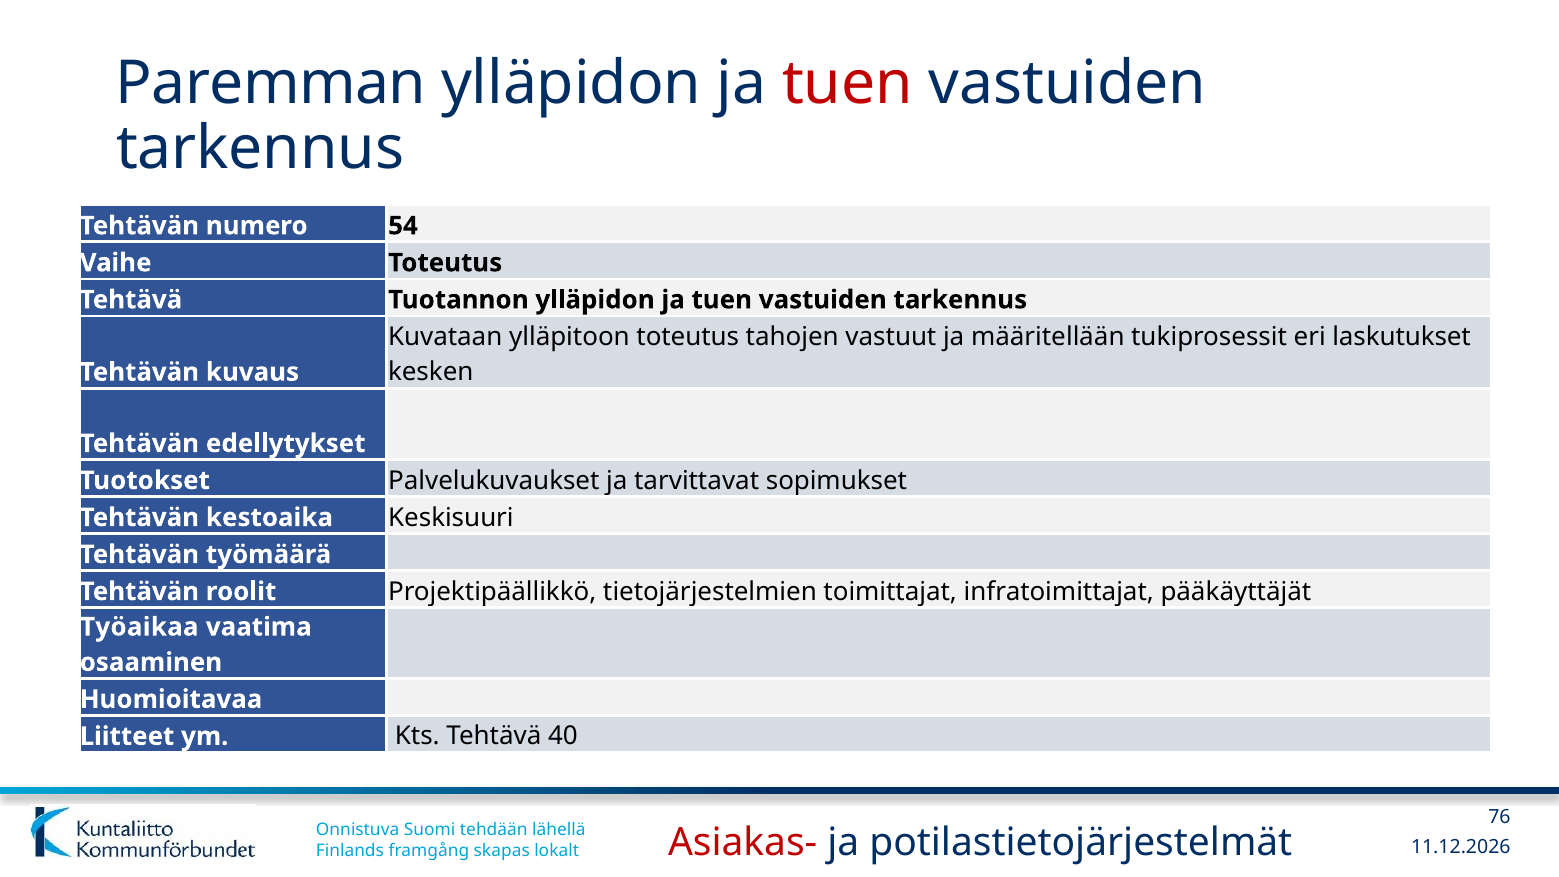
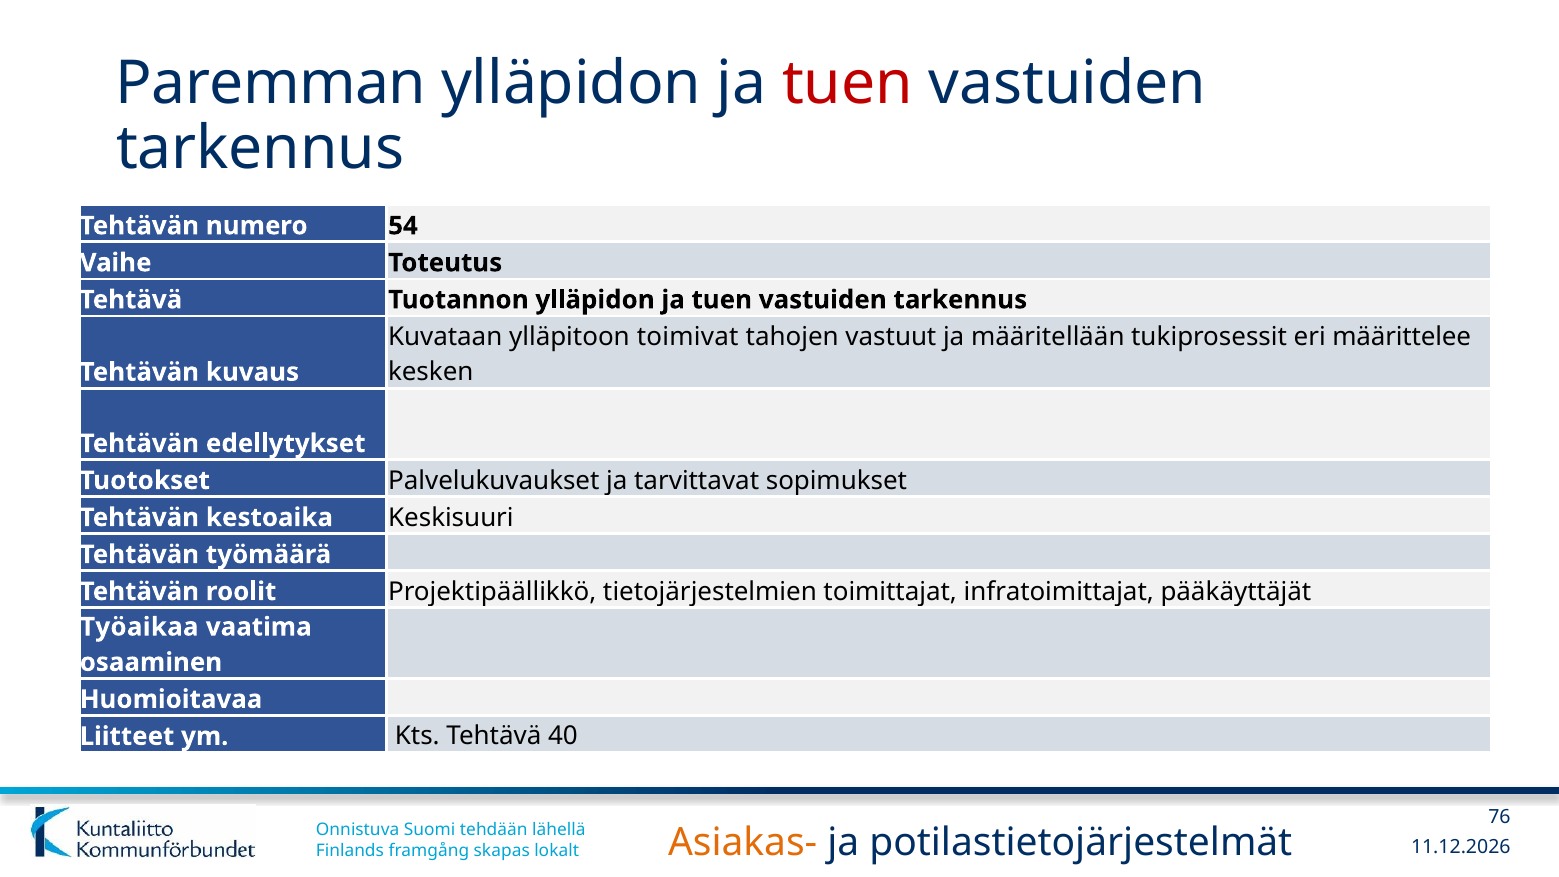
ylläpitoon toteutus: toteutus -> toimivat (688, 337)
laskutukset: laskutukset -> määrittelee (1402, 337)
Asiakas- colour: red -> orange (743, 843)
